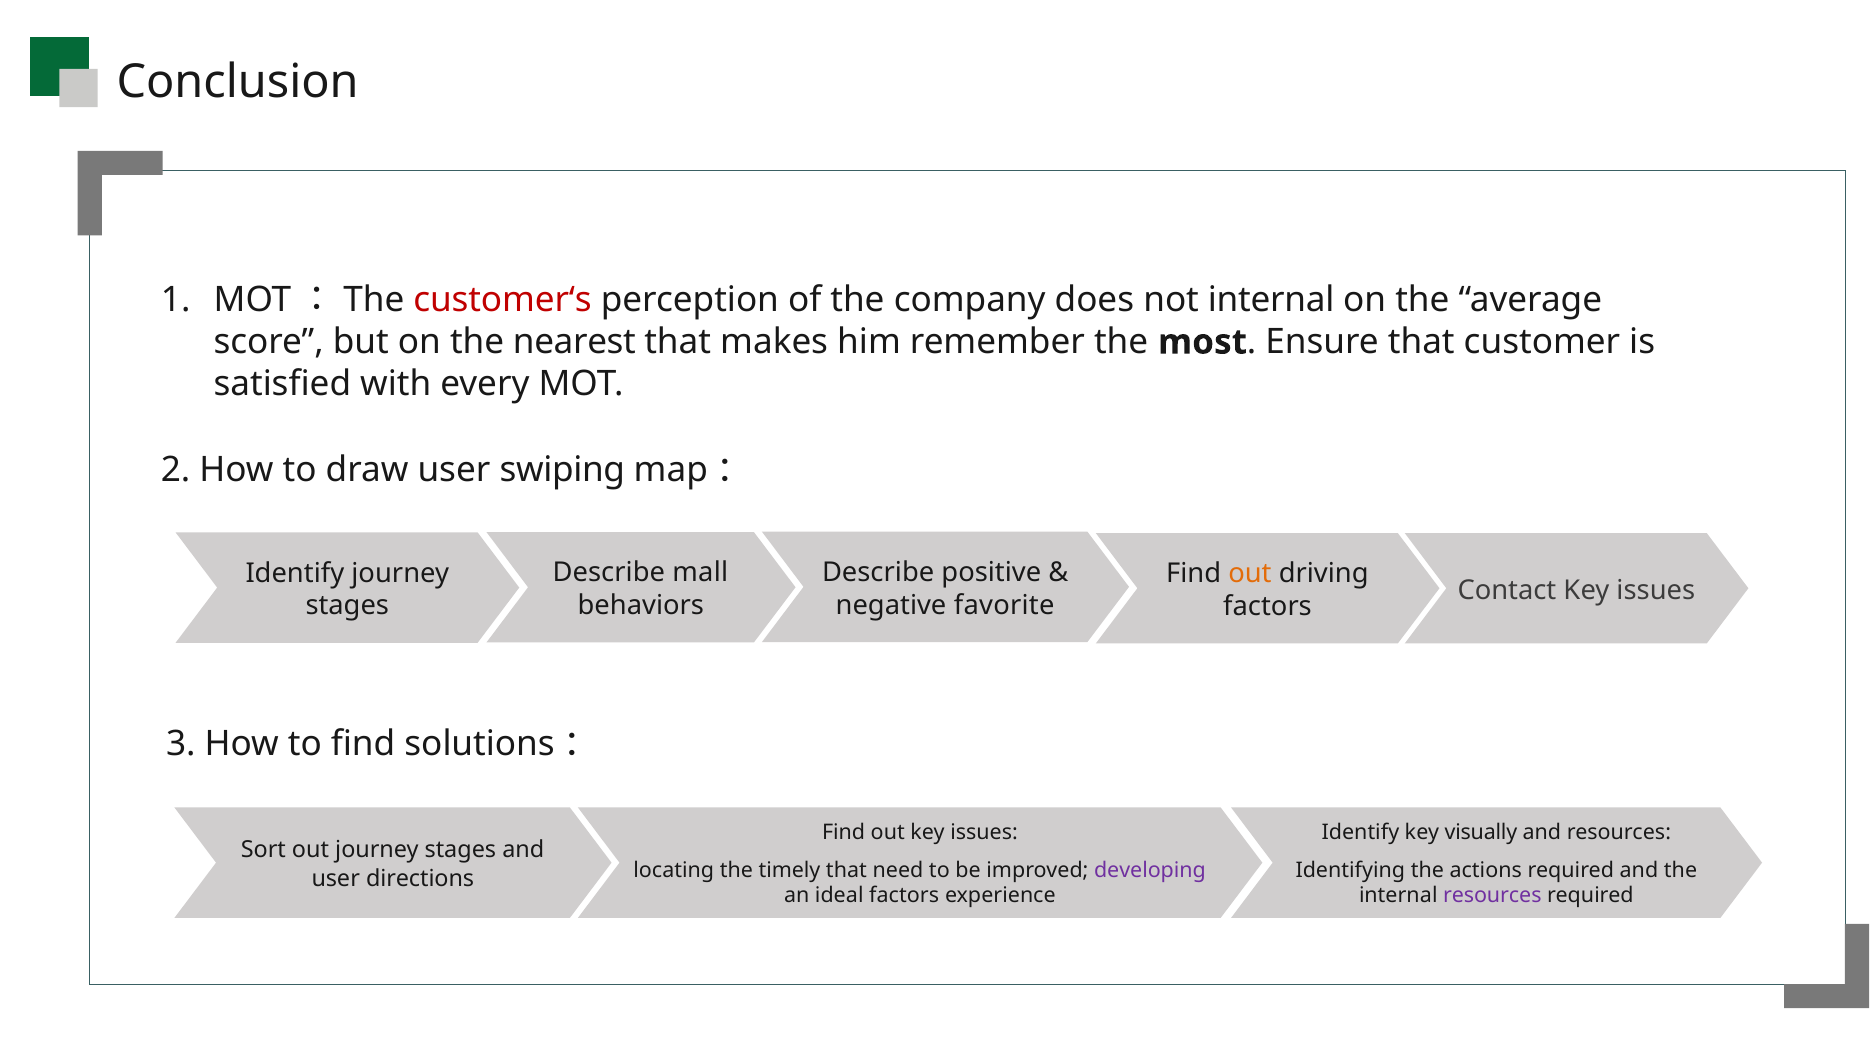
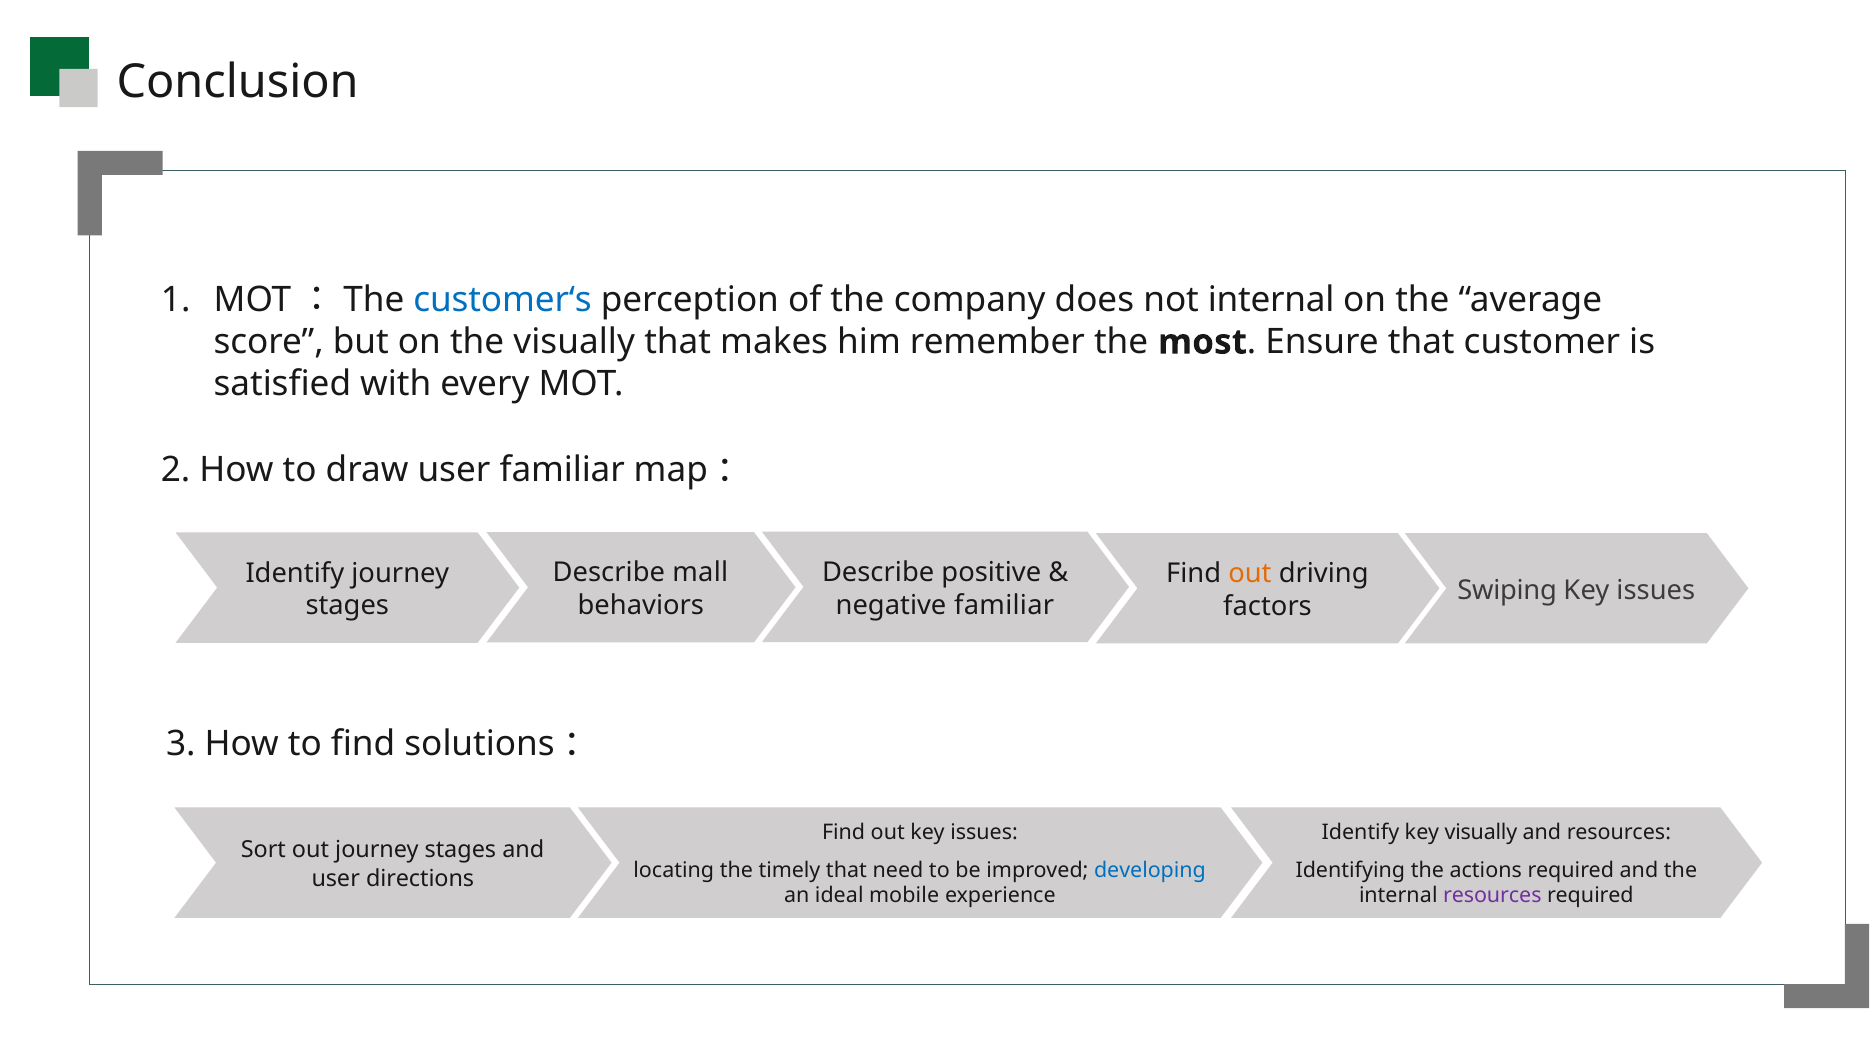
customer‘s colour: red -> blue (503, 300)
the nearest: nearest -> visually (574, 342)
user swiping: swiping -> familiar (562, 470)
Contact: Contact -> Swiping (1507, 590)
negative favorite: favorite -> familiar (1004, 605)
developing colour: purple -> blue (1150, 870)
ideal factors: factors -> mobile (904, 896)
